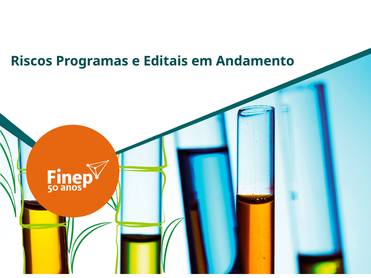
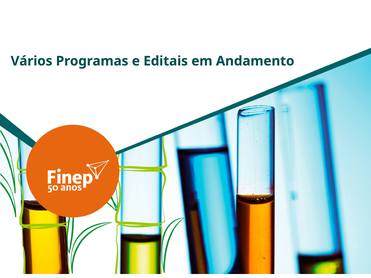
Riscos: Riscos -> Vários (32, 61)
